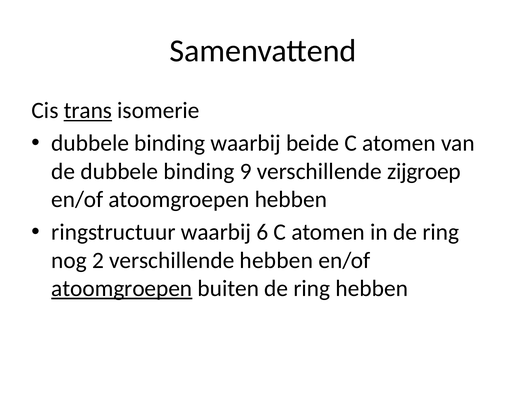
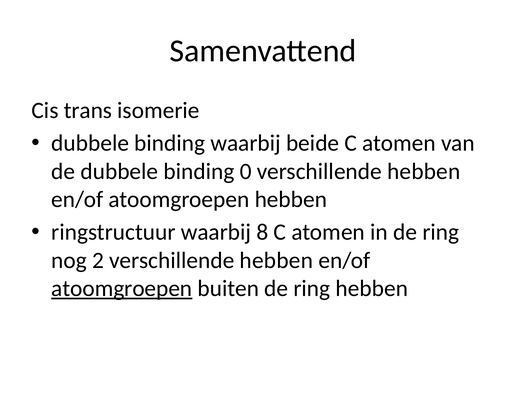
trans underline: present -> none (88, 110)
9: 9 -> 0 (246, 171)
zijgroep: zijgroep -> hebben (424, 171)
6: 6 -> 8 (262, 232)
